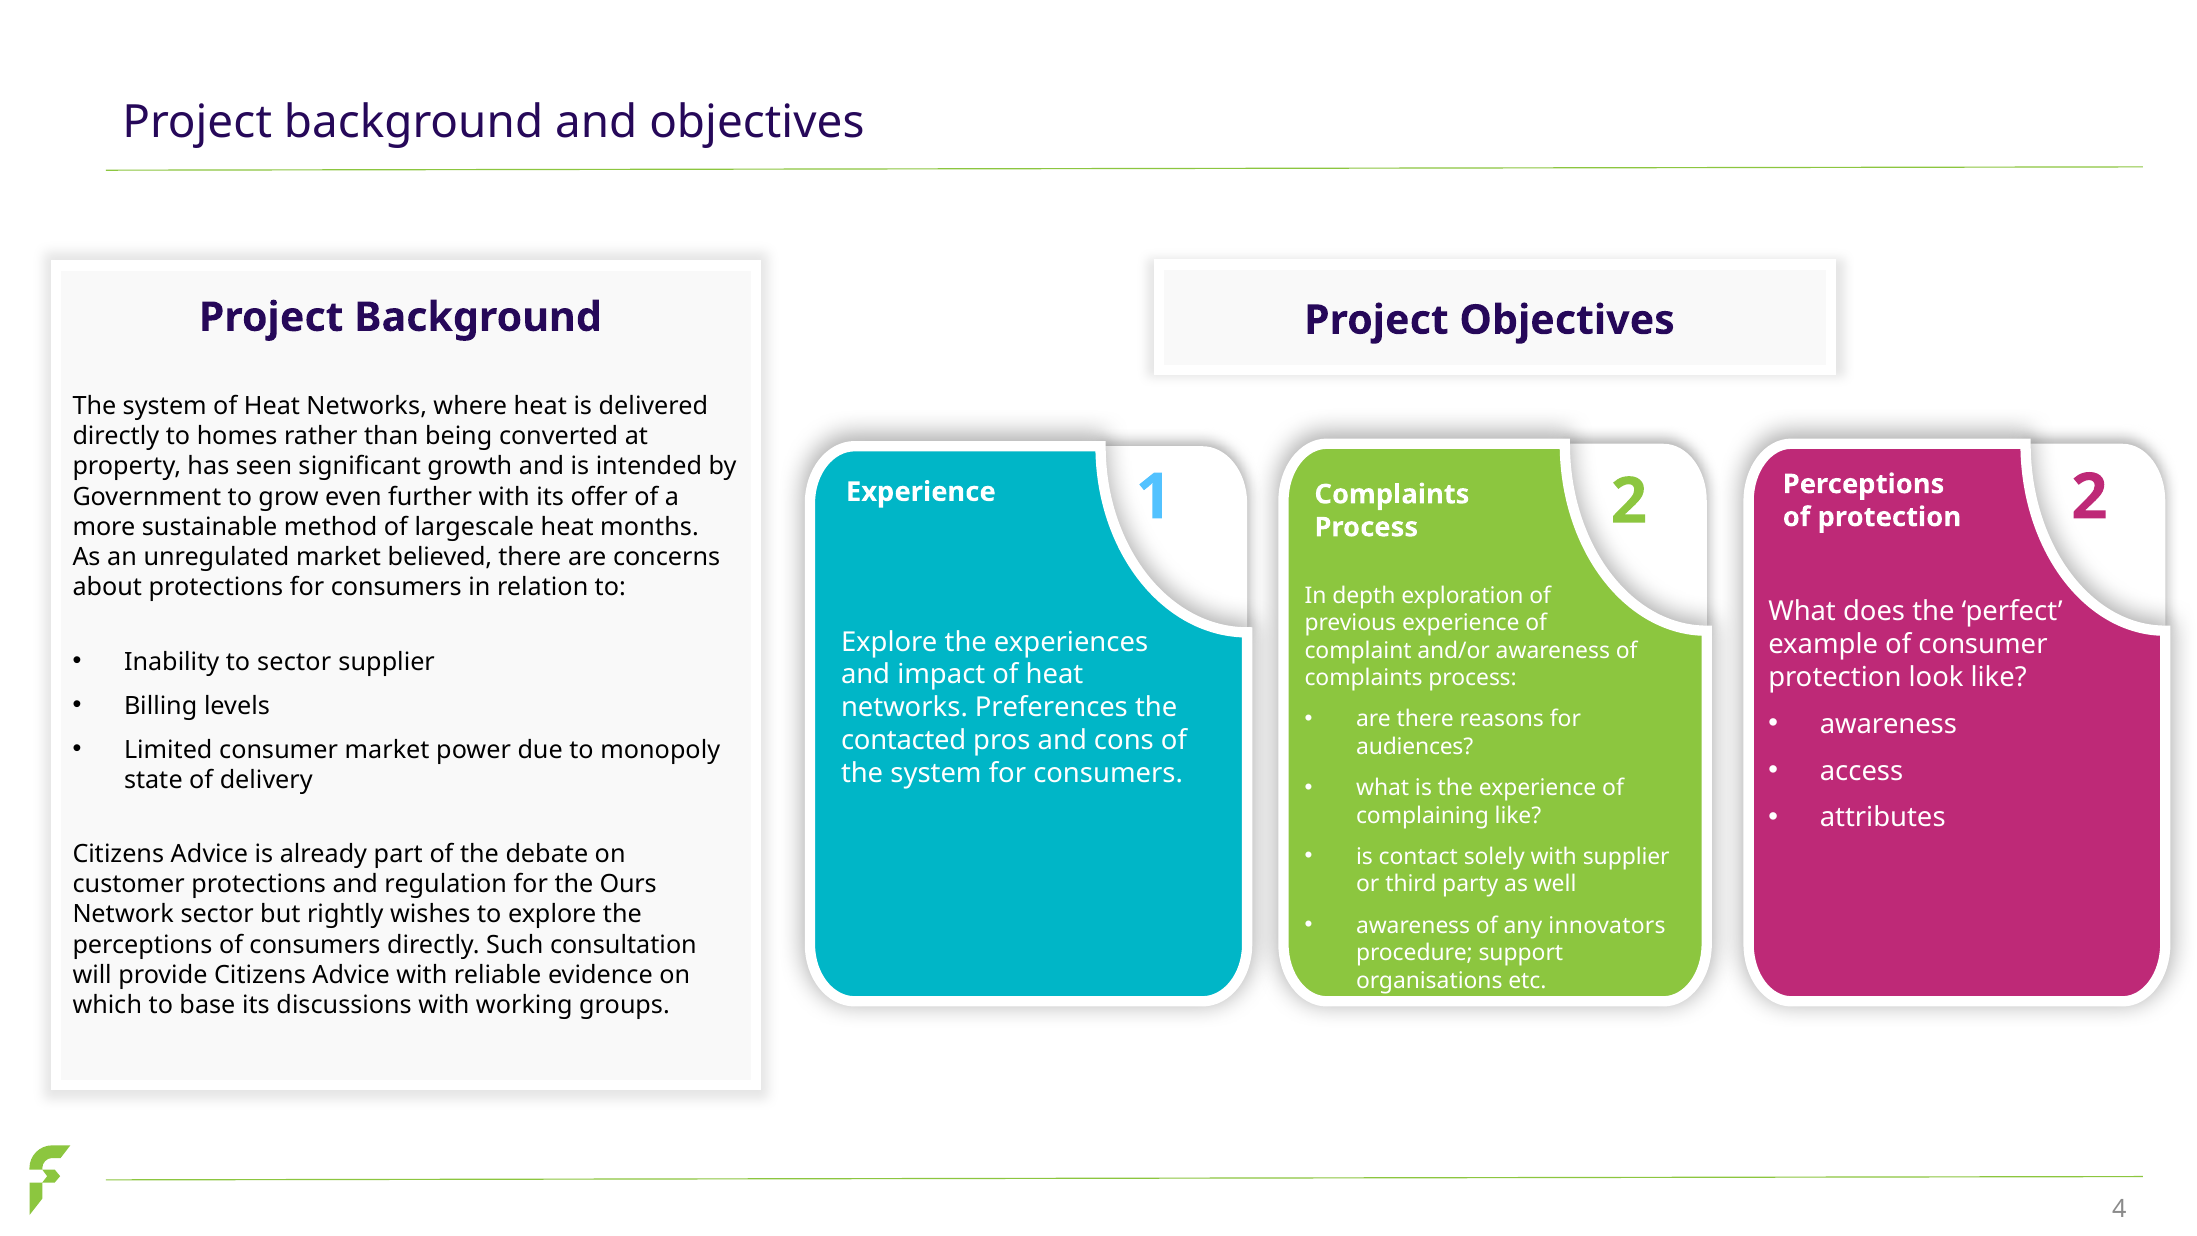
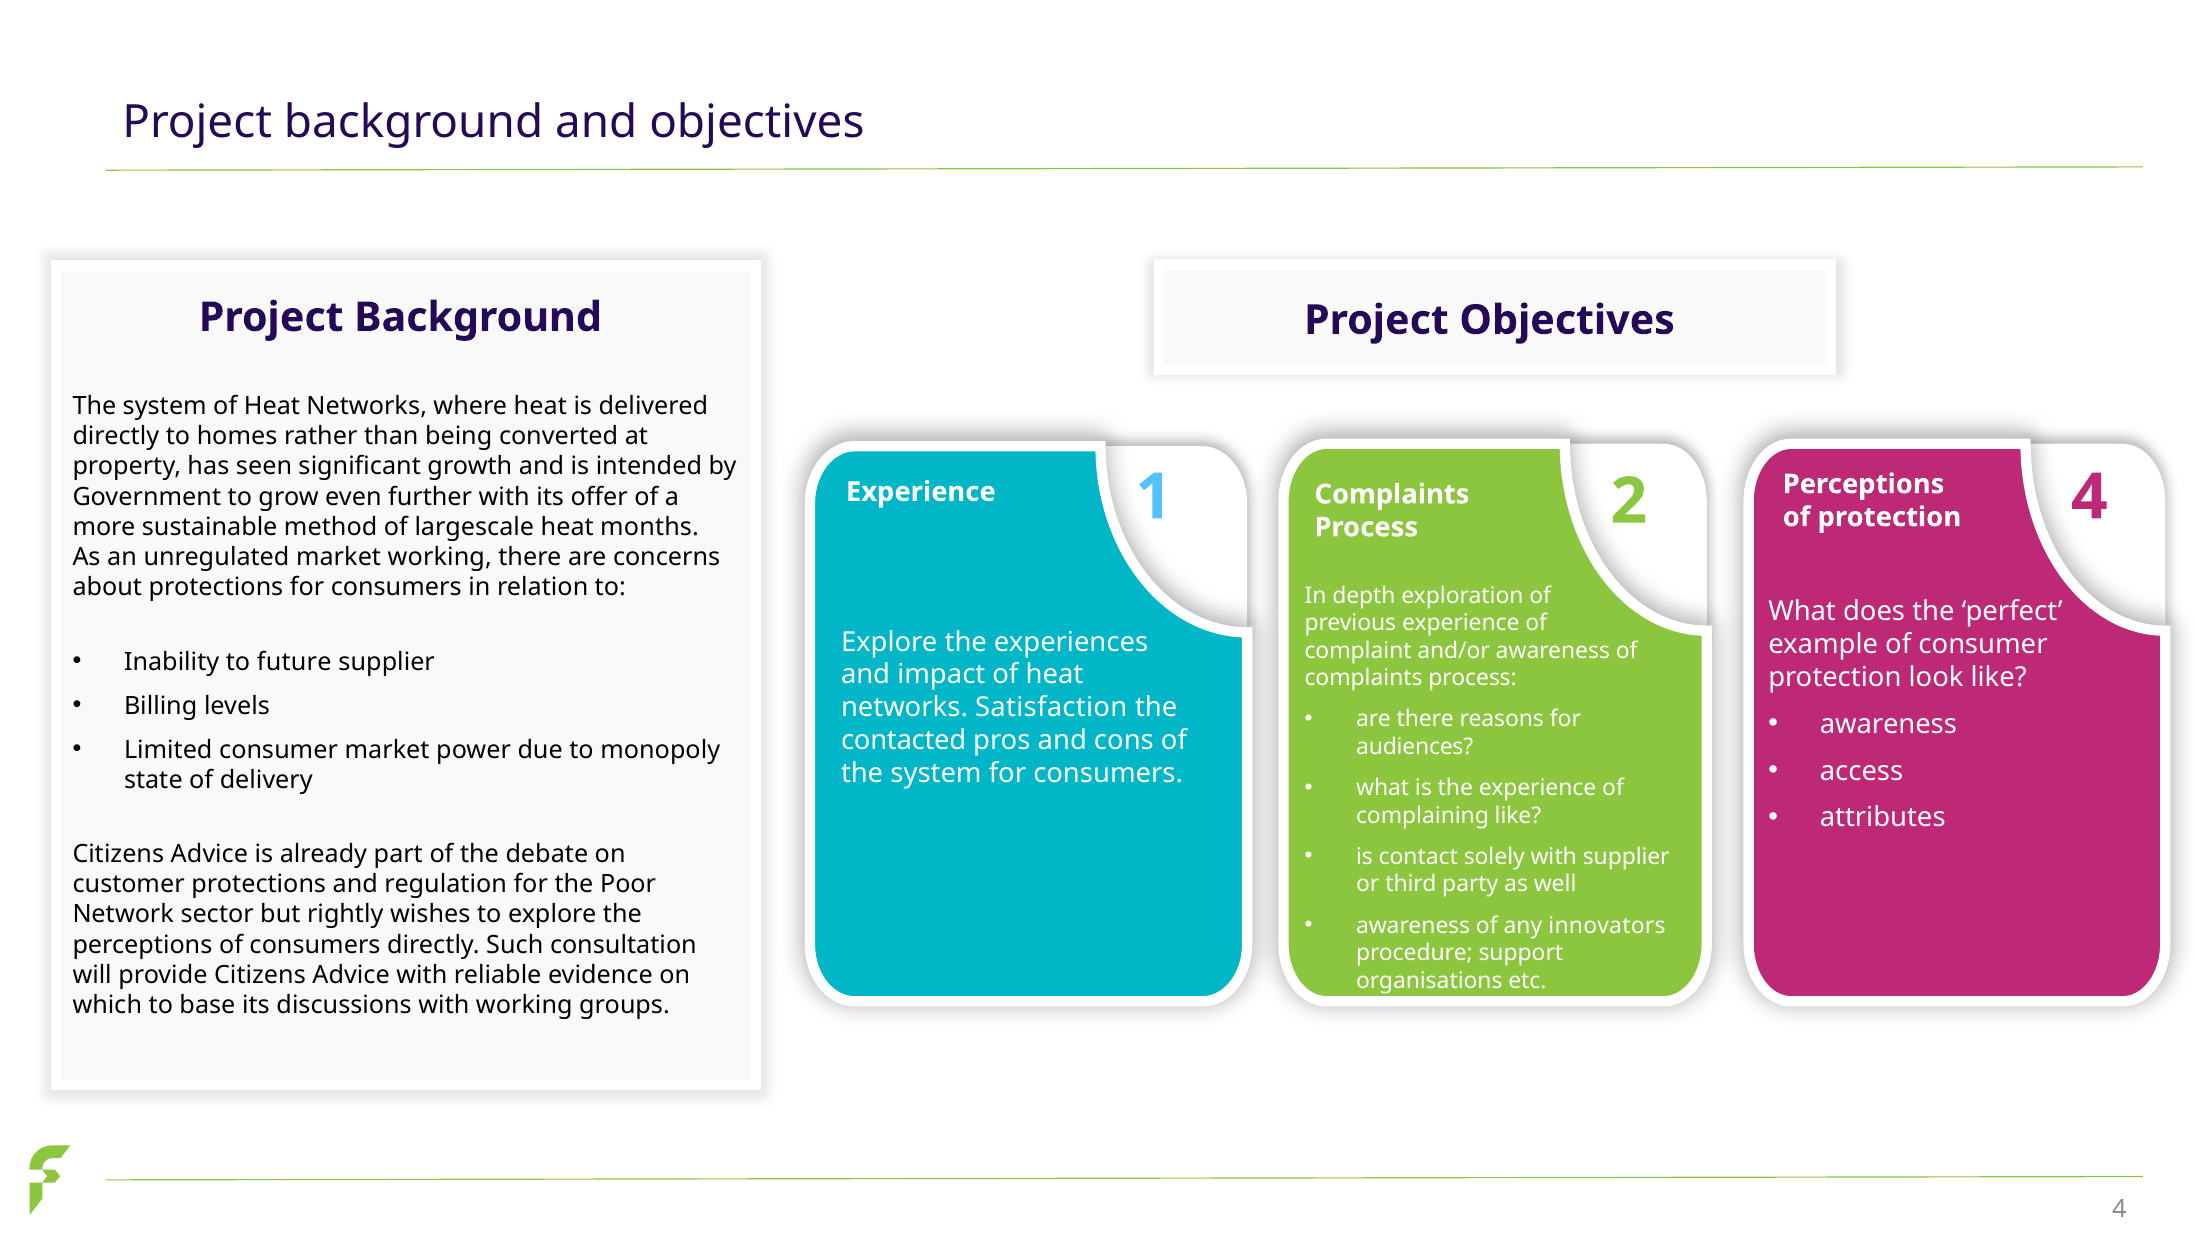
2 2: 2 -> 4 (2089, 497)
market believed: believed -> working (440, 557)
to sector: sector -> future (294, 662)
Preferences: Preferences -> Satisfaction (1051, 708)
Ours: Ours -> Poor (628, 884)
